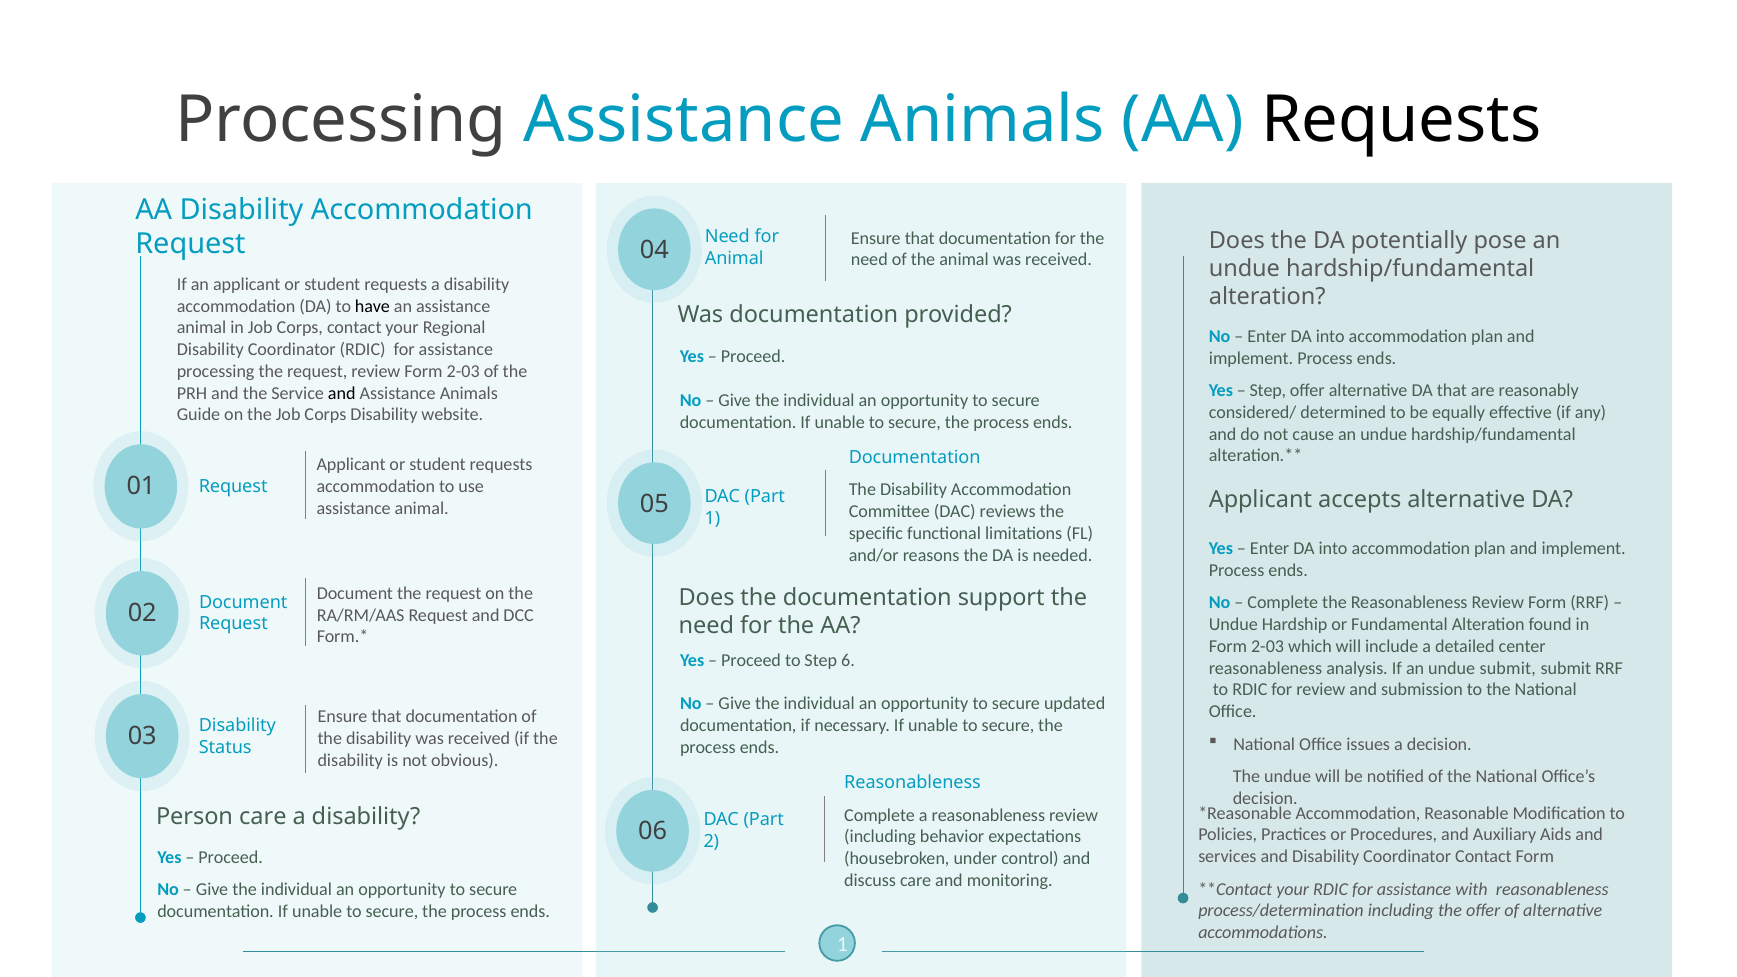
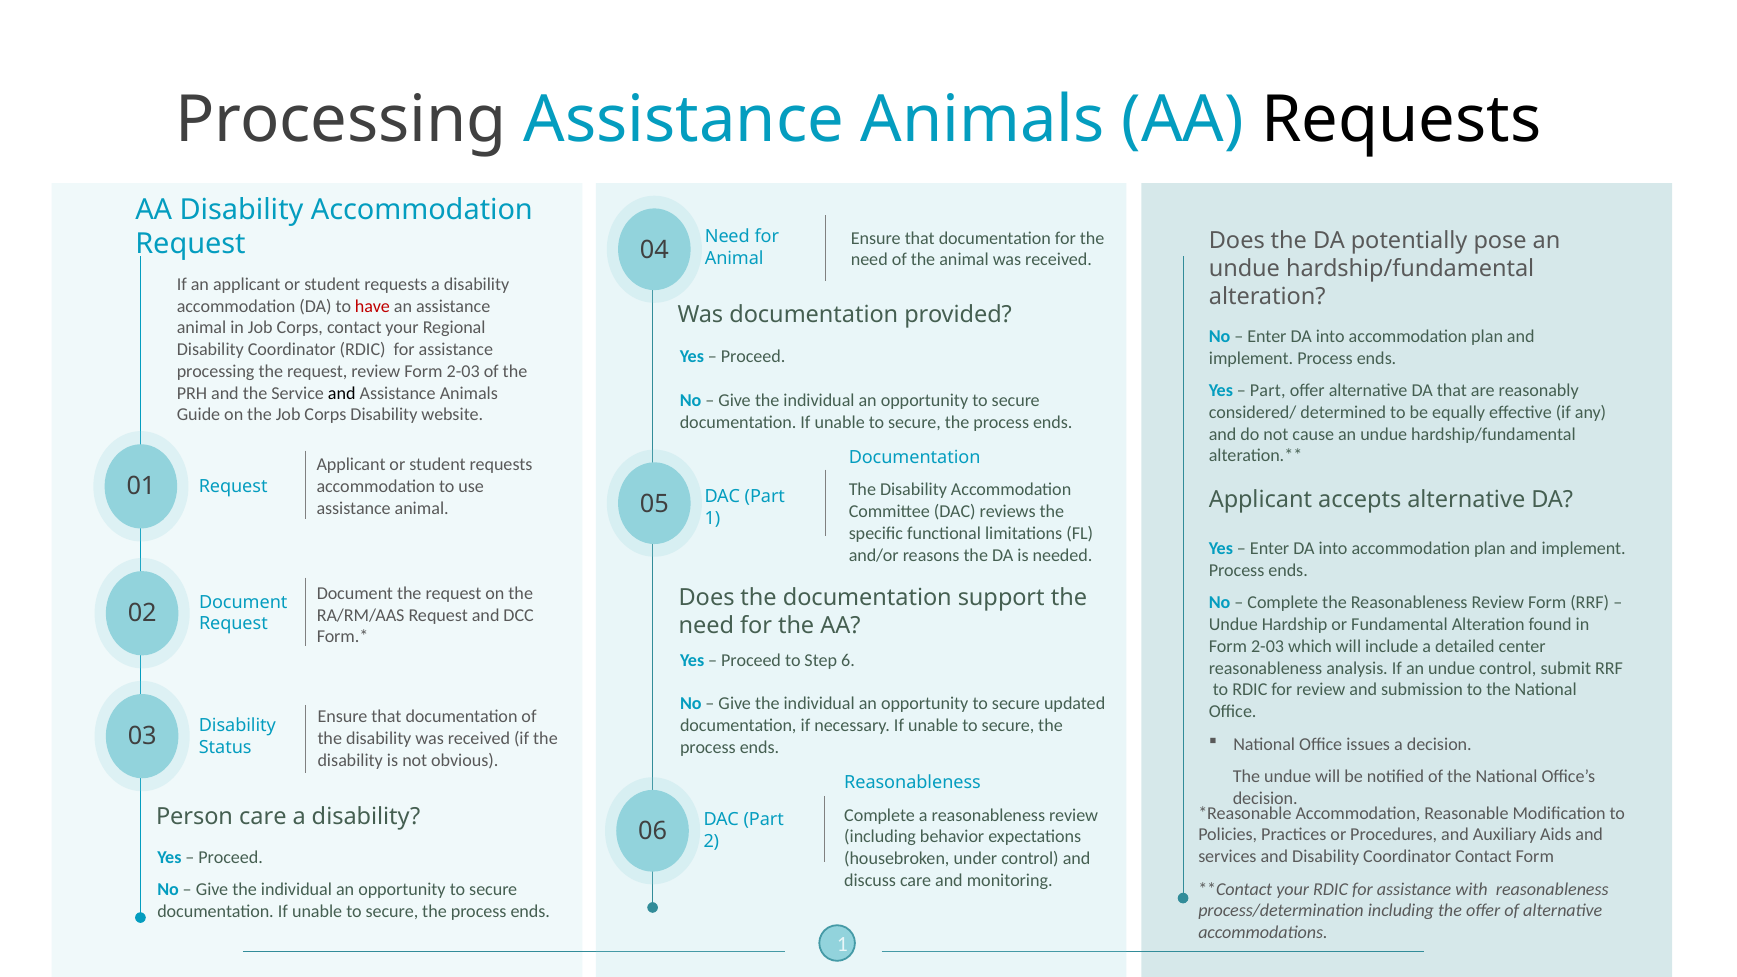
have colour: black -> red (372, 306)
Step: Step -> Part (1268, 391)
undue submit: submit -> control (1508, 668)
